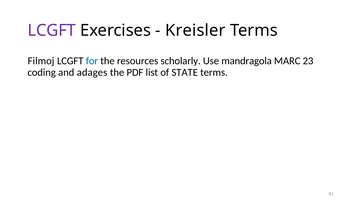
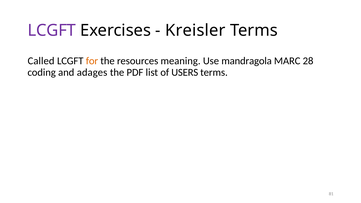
Filmoj: Filmoj -> Called (41, 61)
for colour: blue -> orange (92, 61)
scholarly: scholarly -> meaning (181, 61)
23: 23 -> 28 (308, 61)
STATE: STATE -> USERS (185, 72)
